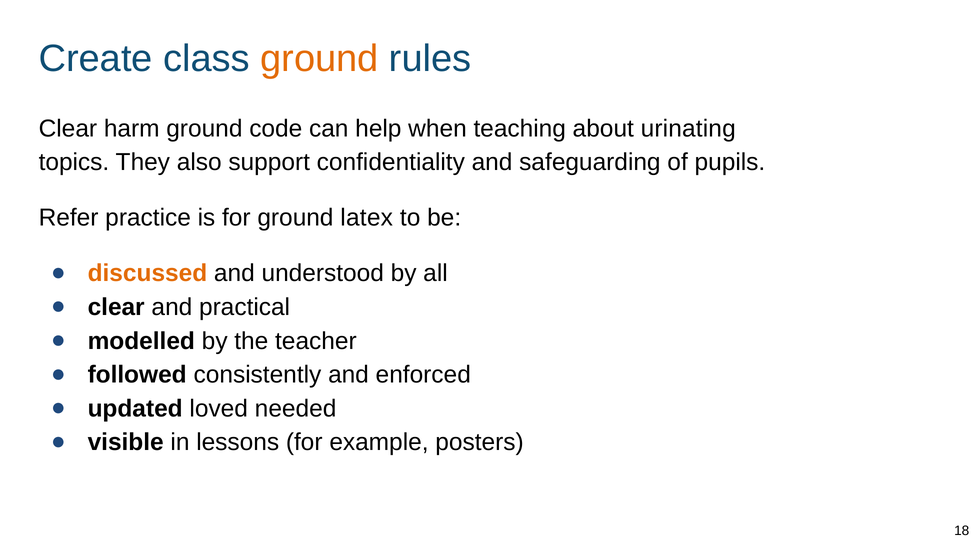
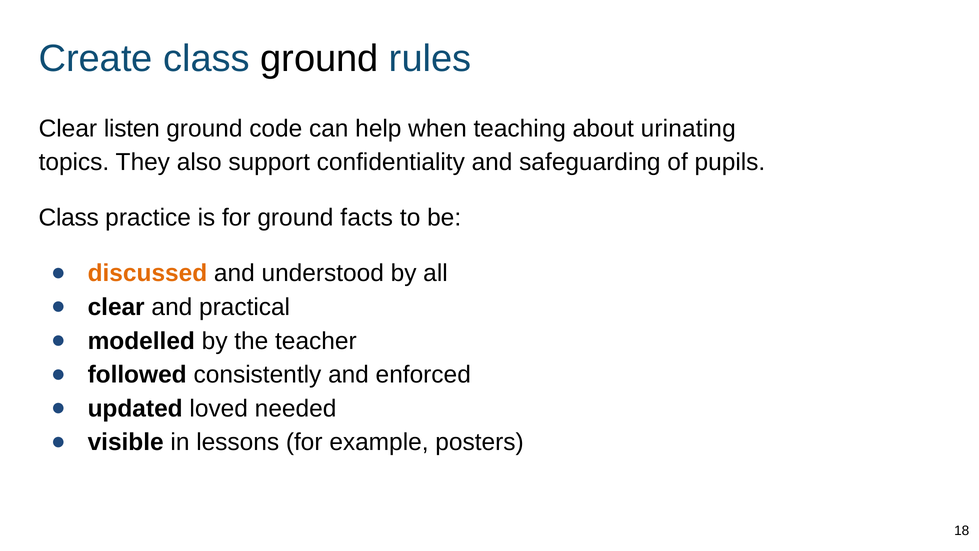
ground colour: orange -> black (319, 58)
harm: harm -> listen (132, 128)
Refer: Refer -> Class (69, 218)
latex: latex -> facts (367, 218)
